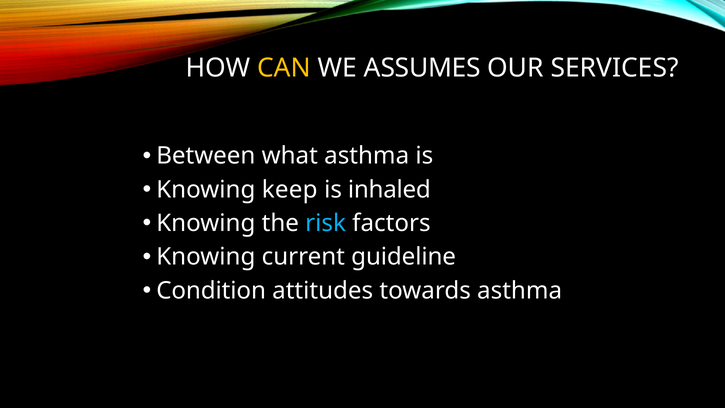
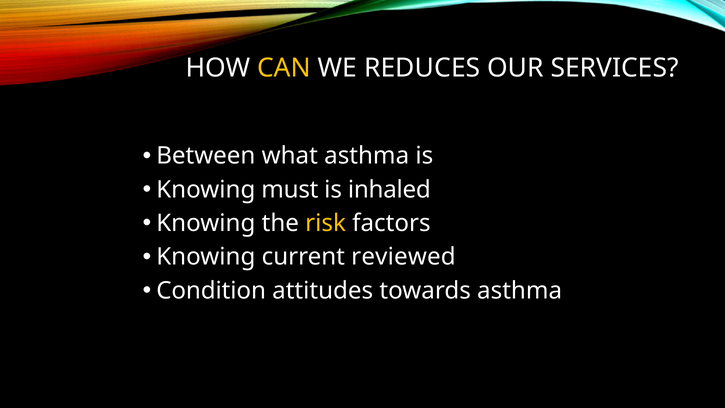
ASSUMES: ASSUMES -> REDUCES (422, 68)
keep: keep -> must (290, 190)
risk colour: light blue -> yellow (326, 223)
guideline: guideline -> reviewed (403, 257)
